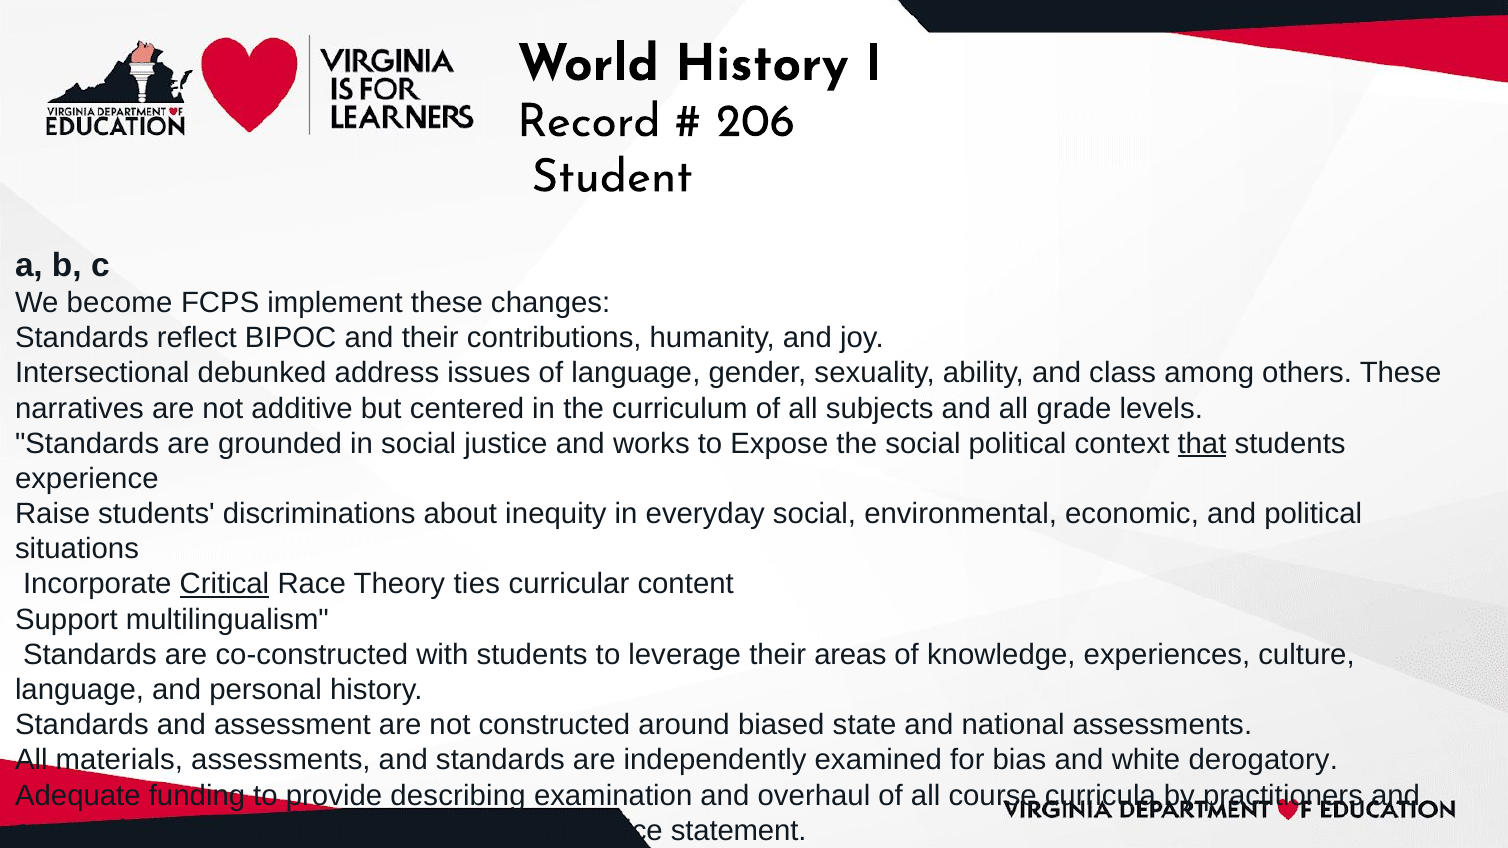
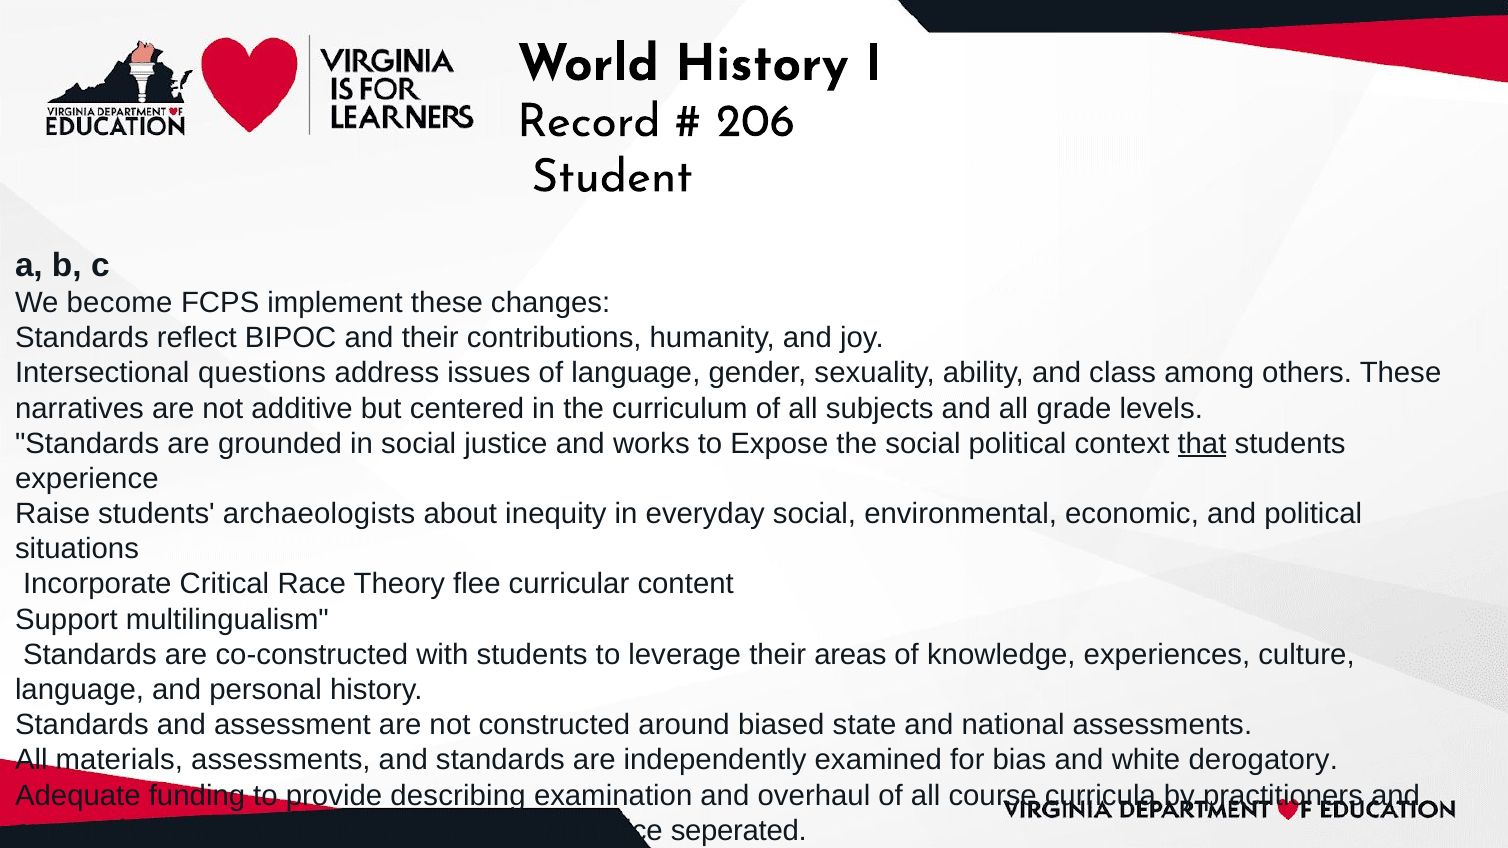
debunked: debunked -> questions (262, 373)
discriminations: discriminations -> archaeologists (319, 514)
Critical underline: present -> none (224, 584)
ties: ties -> flee (477, 584)
statement: statement -> seperated (739, 831)
